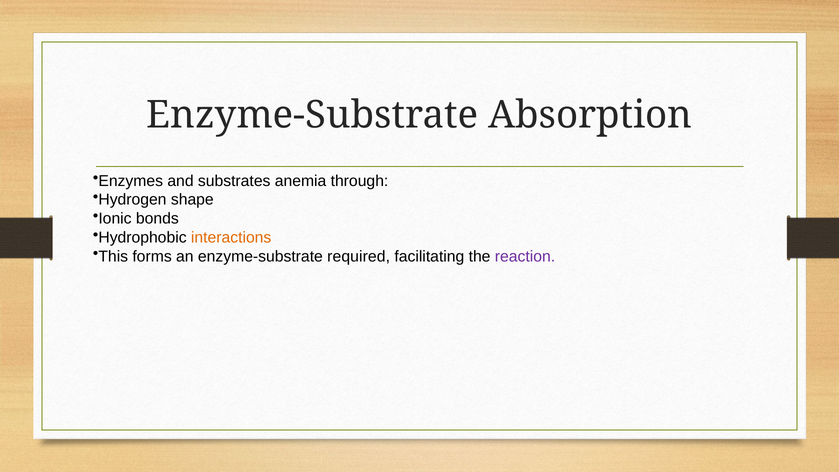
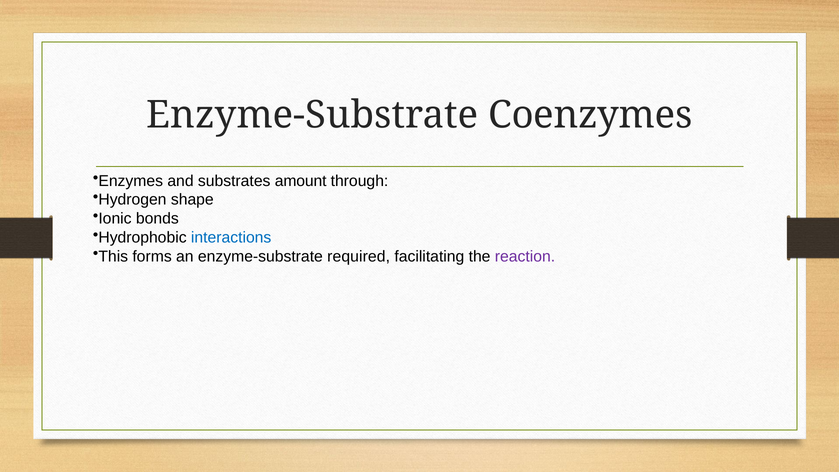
Absorption: Absorption -> Coenzymes (590, 115)
anemia: anemia -> amount (301, 181)
interactions colour: orange -> blue (231, 237)
